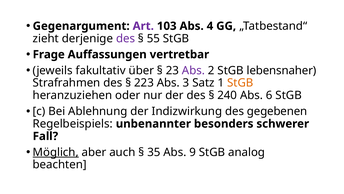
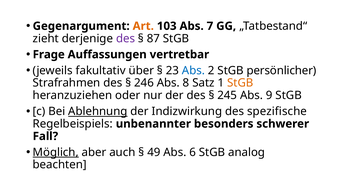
Art colour: purple -> orange (143, 26)
4: 4 -> 7 (210, 26)
55: 55 -> 87 (153, 38)
Abs colour: purple -> blue (193, 70)
lebensnaher: lebensnaher -> persönlicher (282, 70)
223: 223 -> 246 (144, 83)
3: 3 -> 8 (186, 83)
240: 240 -> 245 (227, 95)
6: 6 -> 9 (269, 95)
Ablehnung underline: none -> present (98, 111)
gegebenen: gegebenen -> spezifische (277, 111)
35: 35 -> 49 (154, 152)
9: 9 -> 6 (193, 152)
